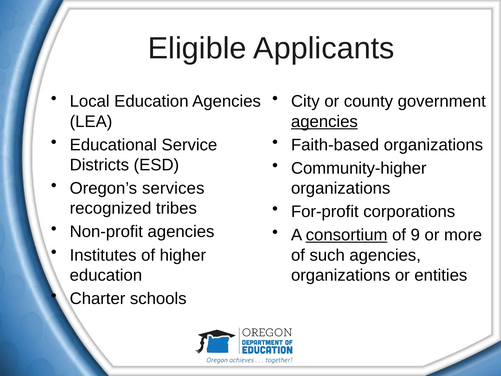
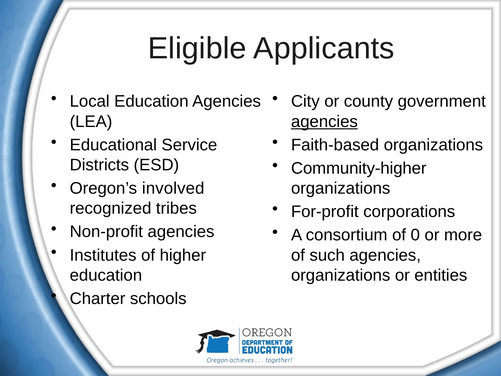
services: services -> involved (173, 188)
consortium underline: present -> none (347, 235)
9: 9 -> 0 (415, 235)
